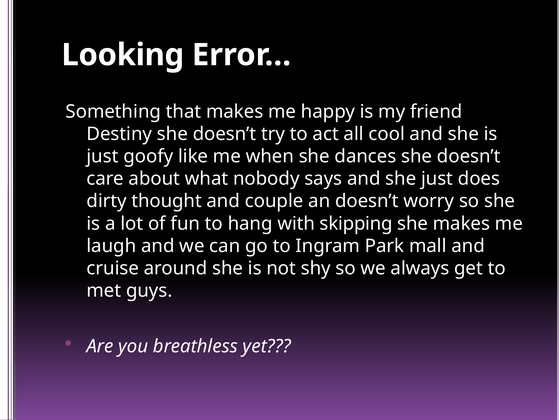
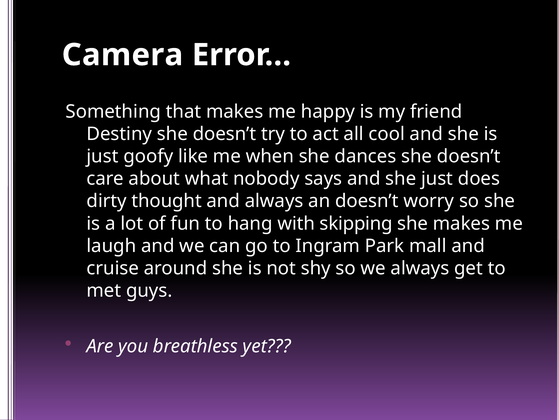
Looking: Looking -> Camera (122, 55)
and couple: couple -> always (274, 201)
